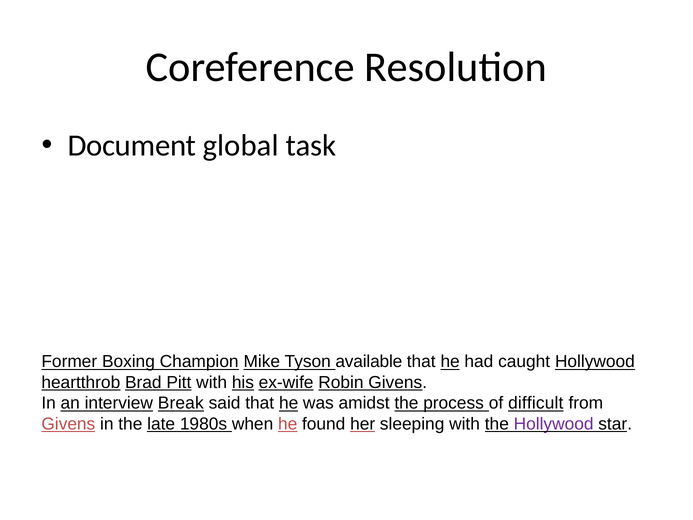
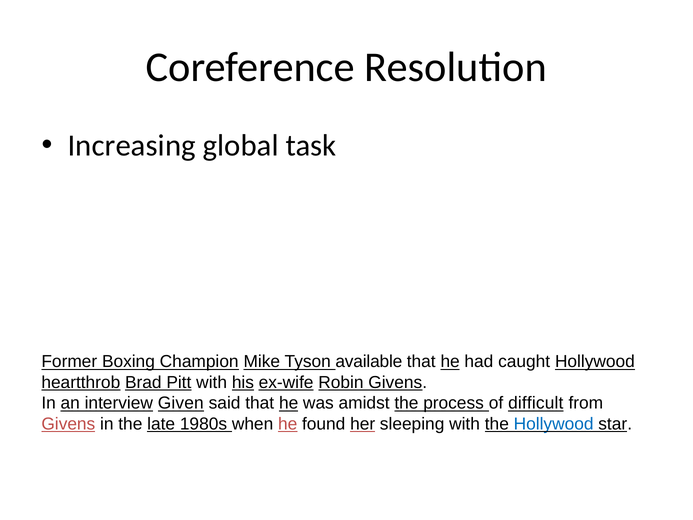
Document: Document -> Increasing (132, 145)
Break: Break -> Given (181, 403)
Hollywood colour: purple -> blue (554, 424)
